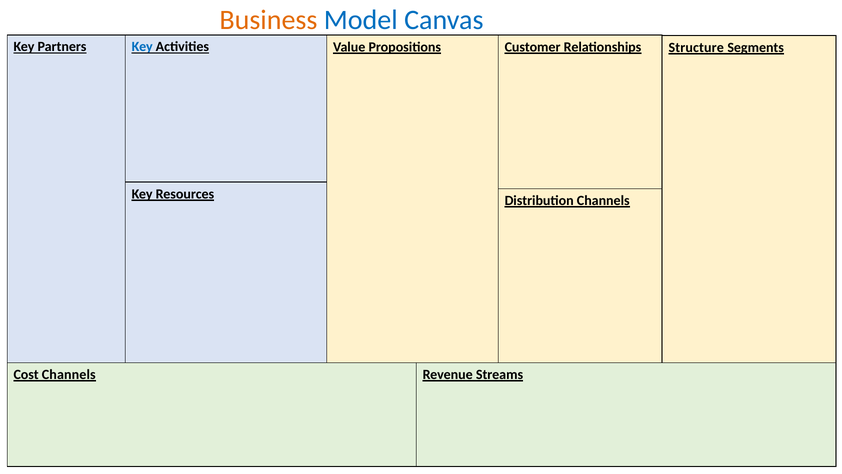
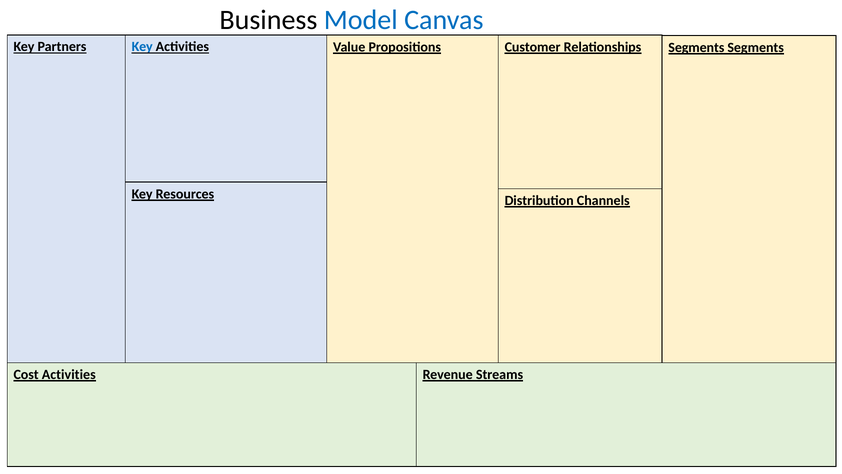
Business colour: orange -> black (268, 20)
Structure: Structure -> Segments (696, 47)
Cost Channels: Channels -> Activities (69, 374)
